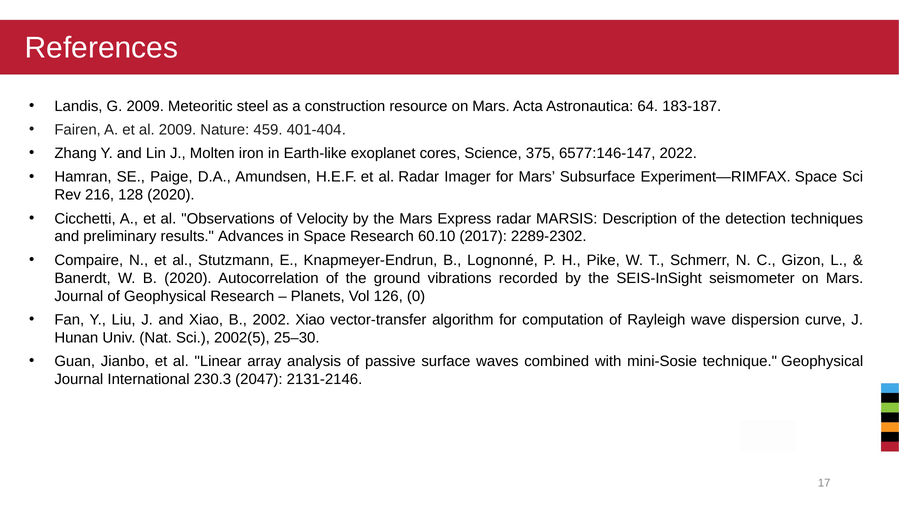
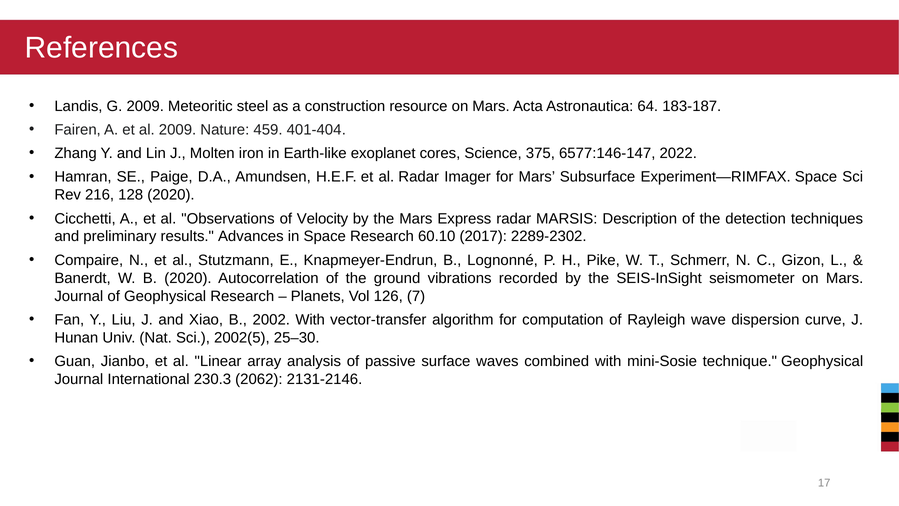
0: 0 -> 7 (416, 296)
2002 Xiao: Xiao -> With (310, 320)
2047: 2047 -> 2062 (259, 379)
